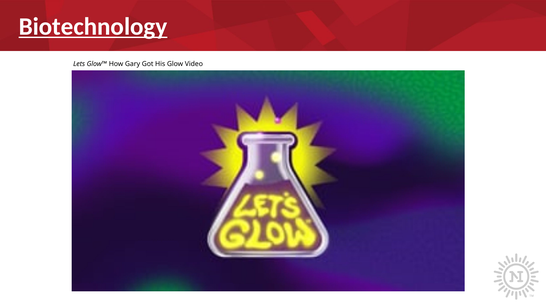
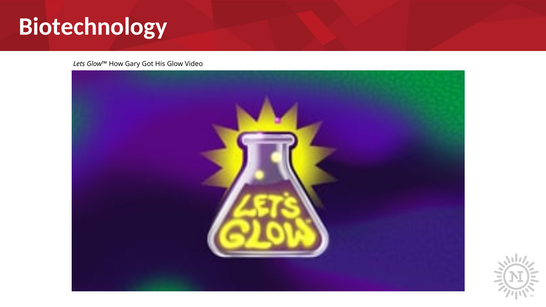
Biotechnology underline: present -> none (93, 27)
